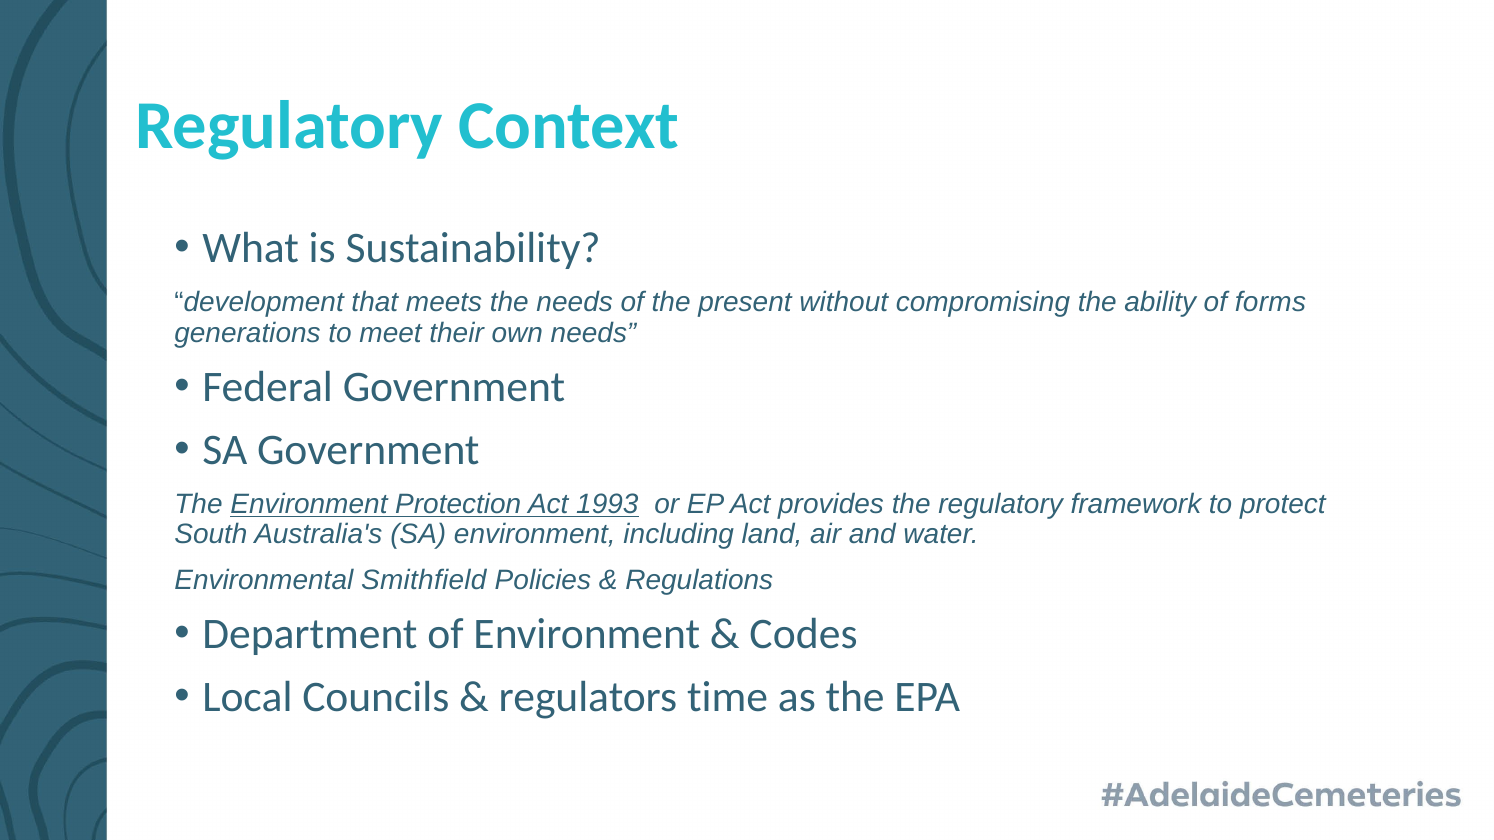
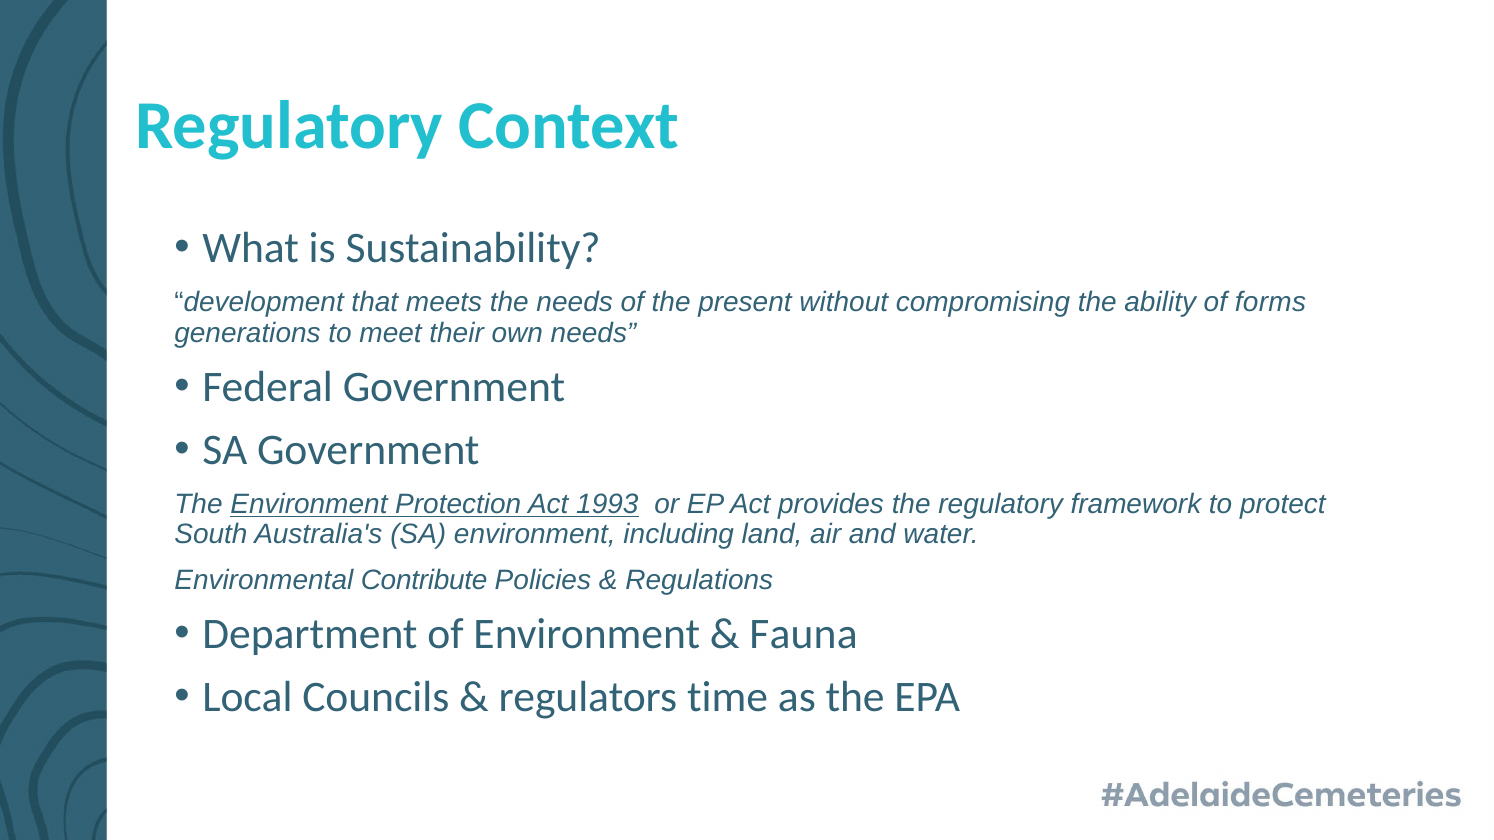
Smithfield: Smithfield -> Contribute (424, 580)
Codes: Codes -> Fauna (804, 634)
